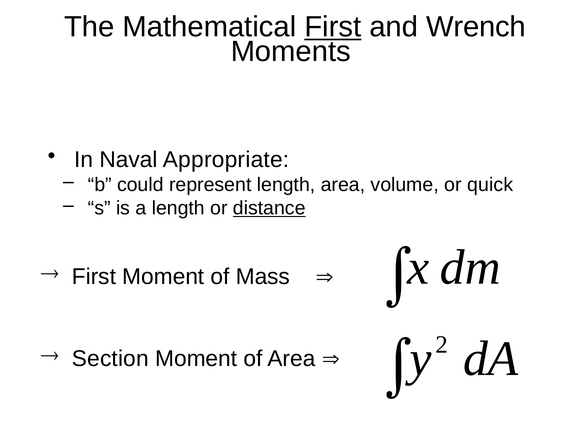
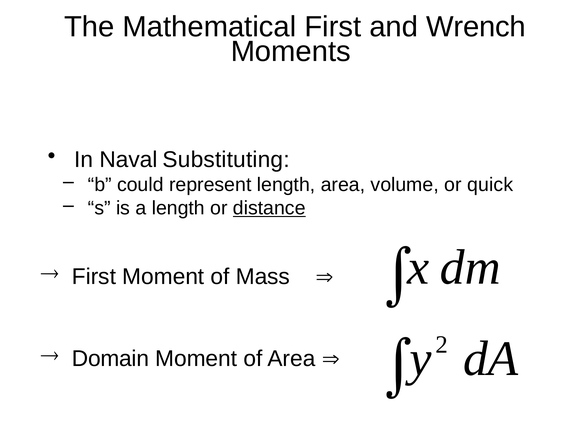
First underline: present -> none (333, 27)
Appropriate: Appropriate -> Substituting (226, 159)
Section: Section -> Domain (110, 358)
